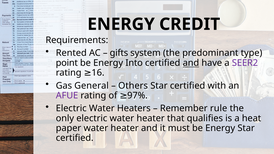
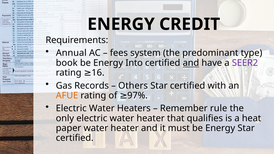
Rented: Rented -> Annual (71, 53)
gifts: gifts -> fees (119, 53)
point: point -> book (67, 63)
General: General -> Records (92, 86)
AFUE colour: purple -> orange (67, 96)
